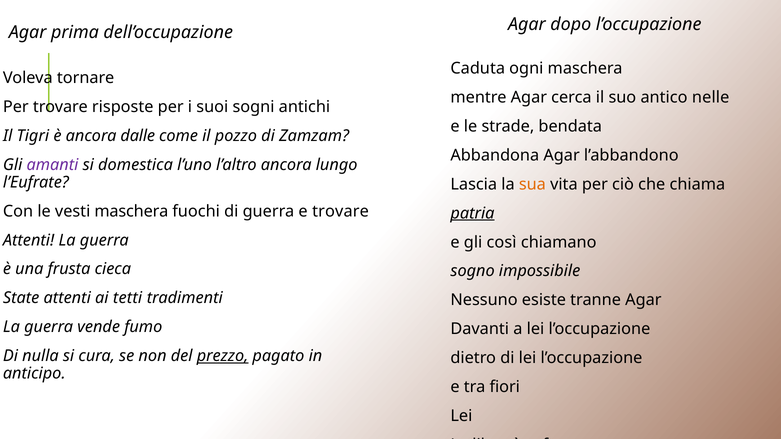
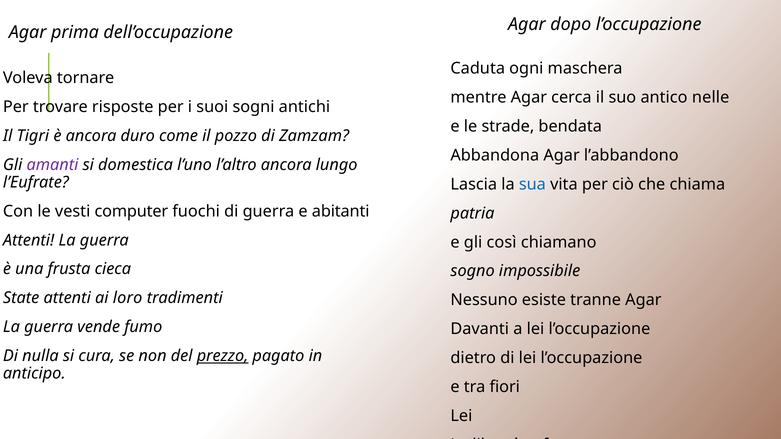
dalle: dalle -> duro (138, 136)
sua colour: orange -> blue (532, 184)
vesti maschera: maschera -> computer (131, 211)
e trovare: trovare -> abitanti (341, 211)
patria underline: present -> none (472, 213)
tetti: tetti -> loro (128, 298)
